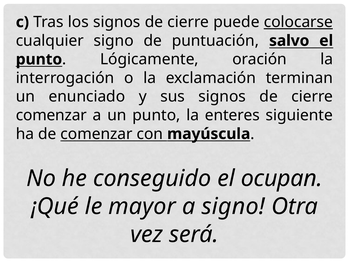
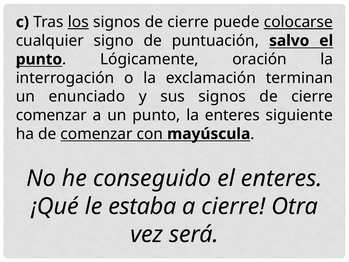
los underline: none -> present (78, 22)
el ocupan: ocupan -> enteres (282, 178)
mayor: mayor -> estaba (142, 206)
a signo: signo -> cierre (233, 206)
